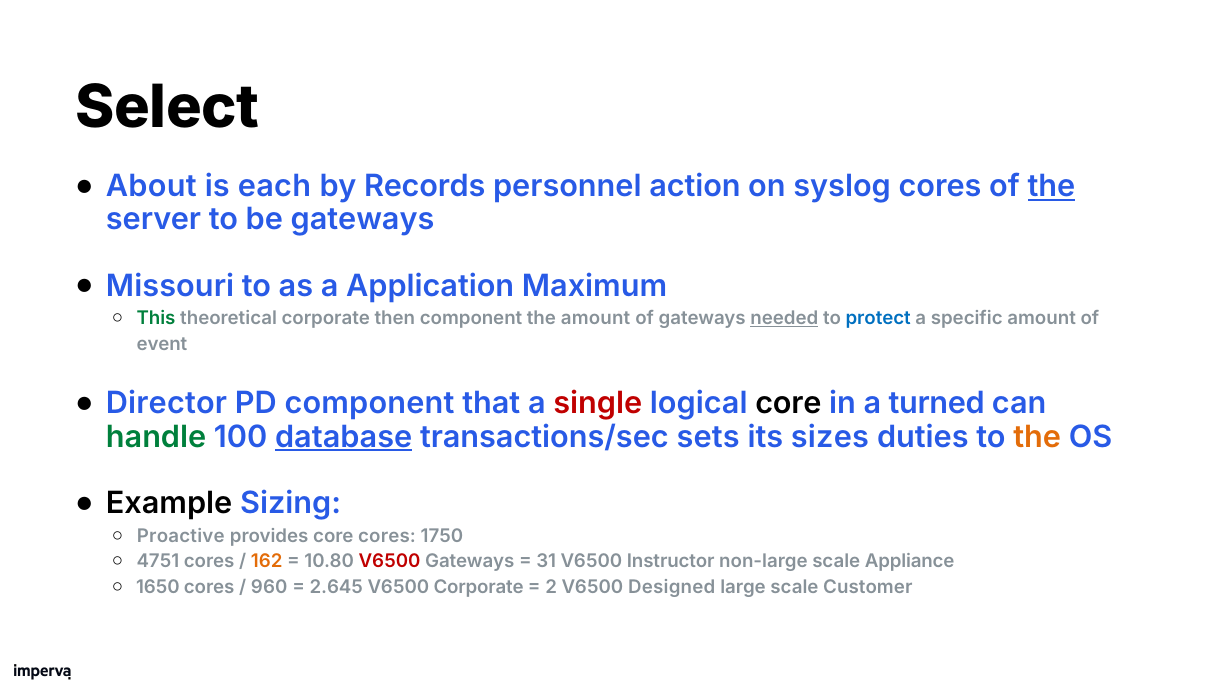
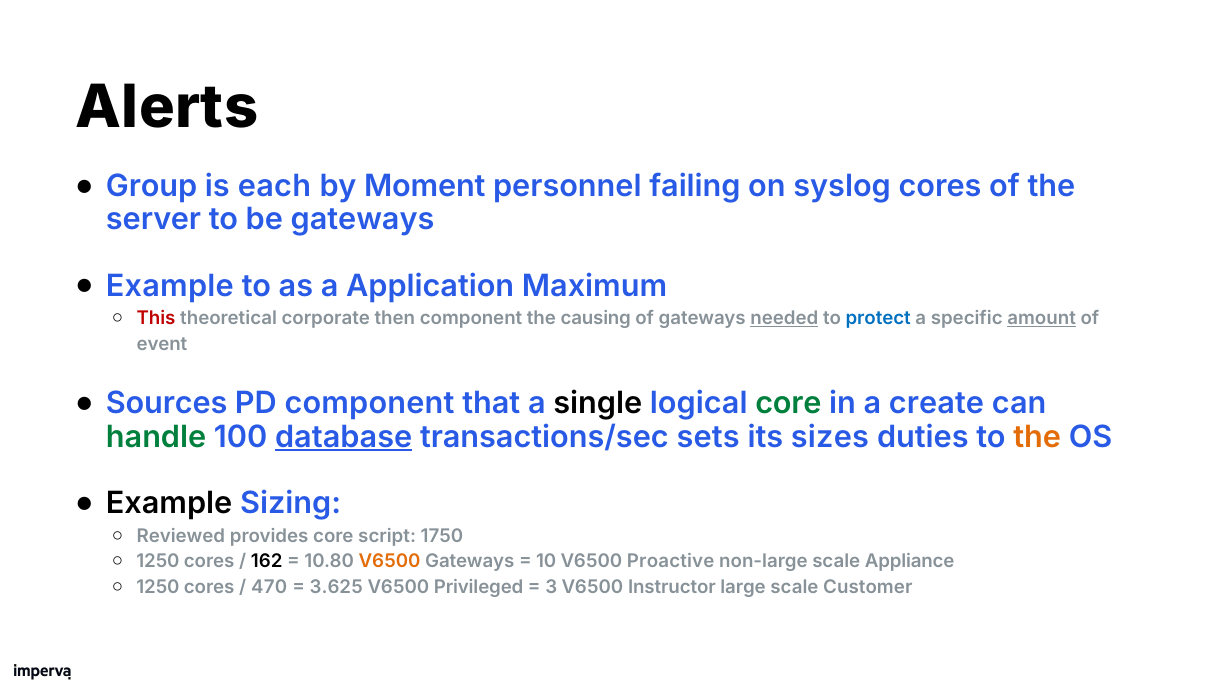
Select: Select -> Alerts (167, 108)
About: About -> Group (152, 187)
Records: Records -> Moment (425, 187)
action: action -> failing (695, 187)
the underline: present -> none (1051, 187)
Missouri: Missouri -> Example (170, 286)
This colour: green -> red (156, 319)
the amount: amount -> causing (596, 319)
amount underline: none -> present (1042, 319)
Director: Director -> Sources (167, 404)
single colour: red -> black (598, 404)
core colour: black -> green (788, 404)
turned: turned -> create (936, 404)
Proactive: Proactive -> Reviewed (181, 536)
core cores: cores -> script (387, 536)
4751: 4751 -> 1250 (158, 562)
162 colour: orange -> black (267, 562)
V6500 colour: red -> orange (390, 562)
31: 31 -> 10 (546, 562)
Instructor: Instructor -> Proactive (671, 562)
1650: 1650 -> 1250 (158, 588)
960: 960 -> 470 (269, 588)
2.645: 2.645 -> 3.625 (336, 588)
V6500 Corporate: Corporate -> Privileged (479, 588)
2: 2 -> 3 (551, 588)
Designed: Designed -> Instructor (672, 588)
